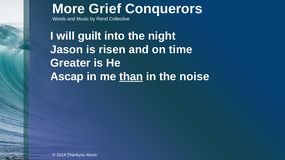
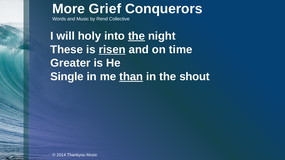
guilt: guilt -> holy (89, 36)
the underline: none -> present (136, 36)
Jason: Jason -> These (67, 50)
risen underline: none -> present (112, 50)
Ascap: Ascap -> Single (67, 77)
noise: noise -> shout (195, 77)
